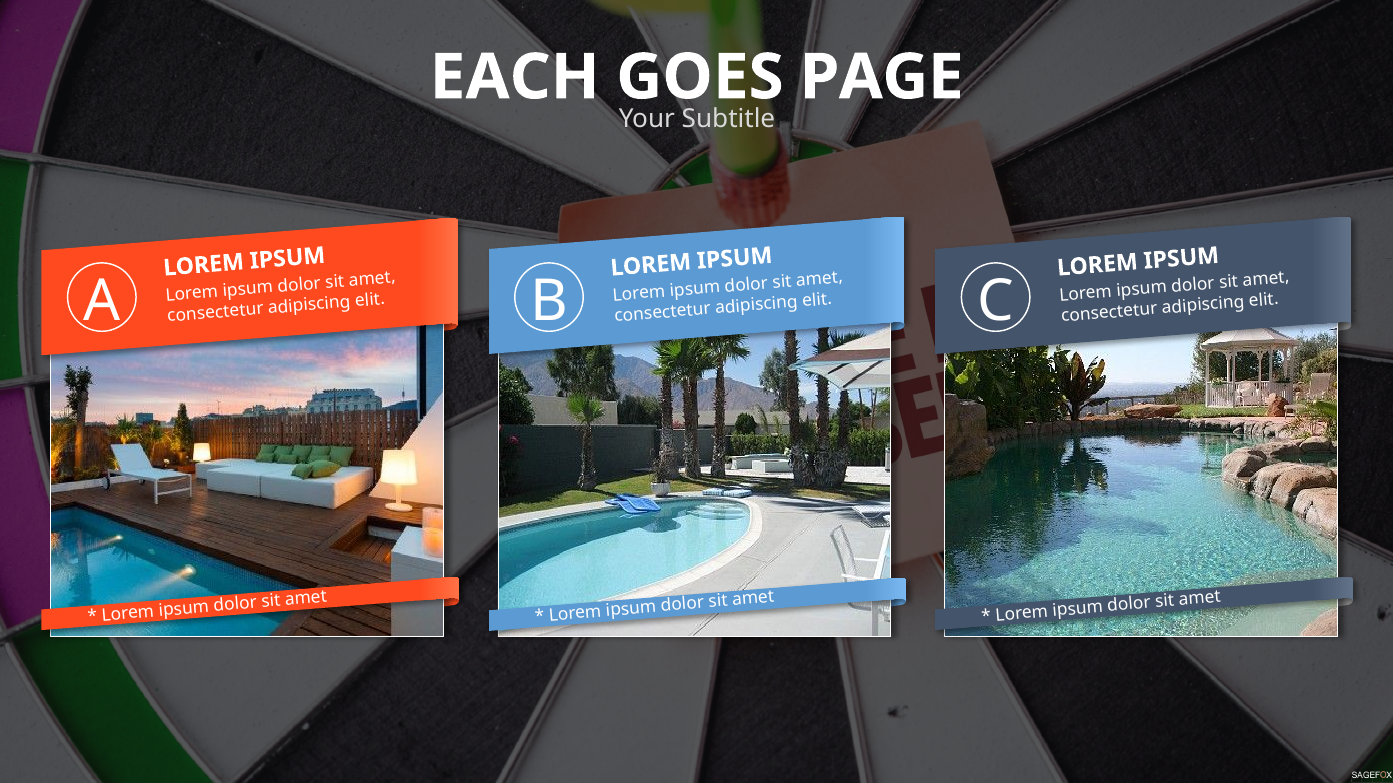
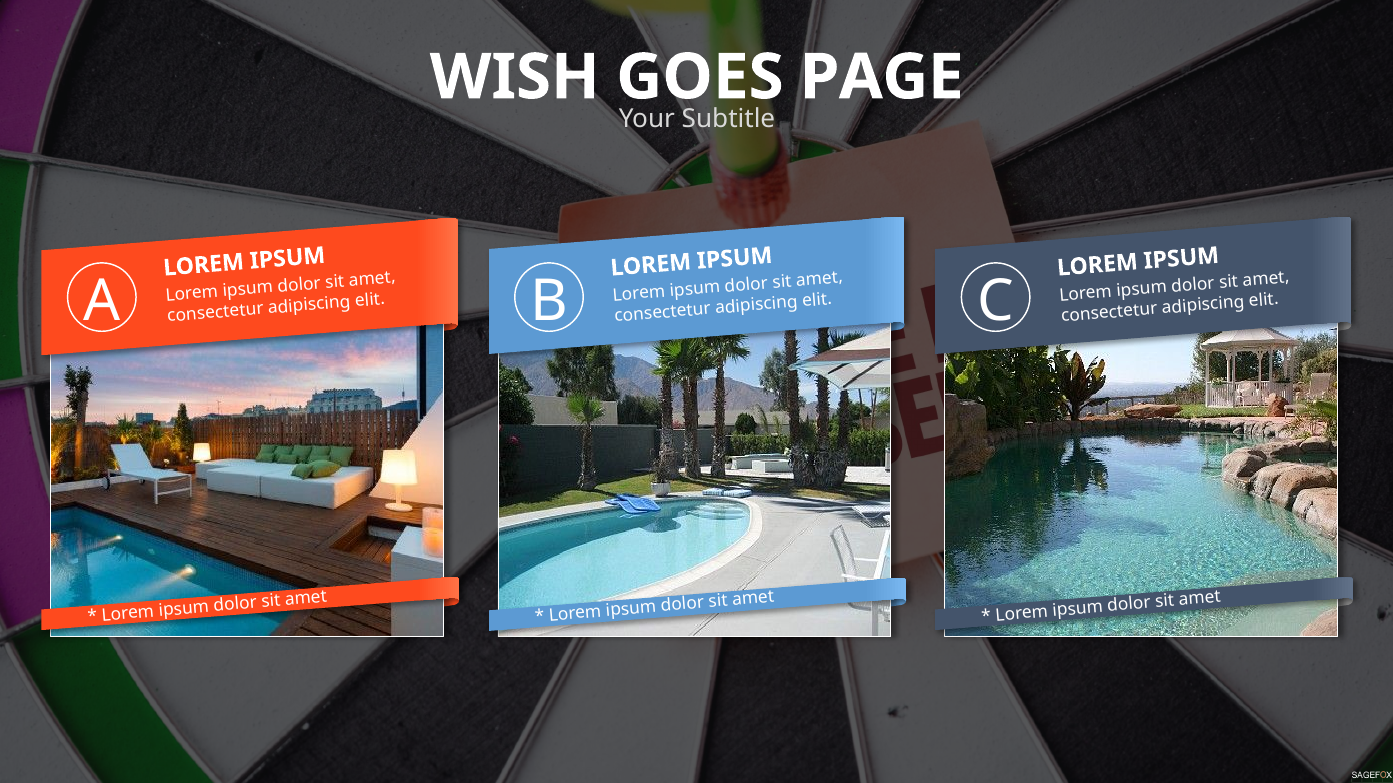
EACH: EACH -> WISH (515, 77)
